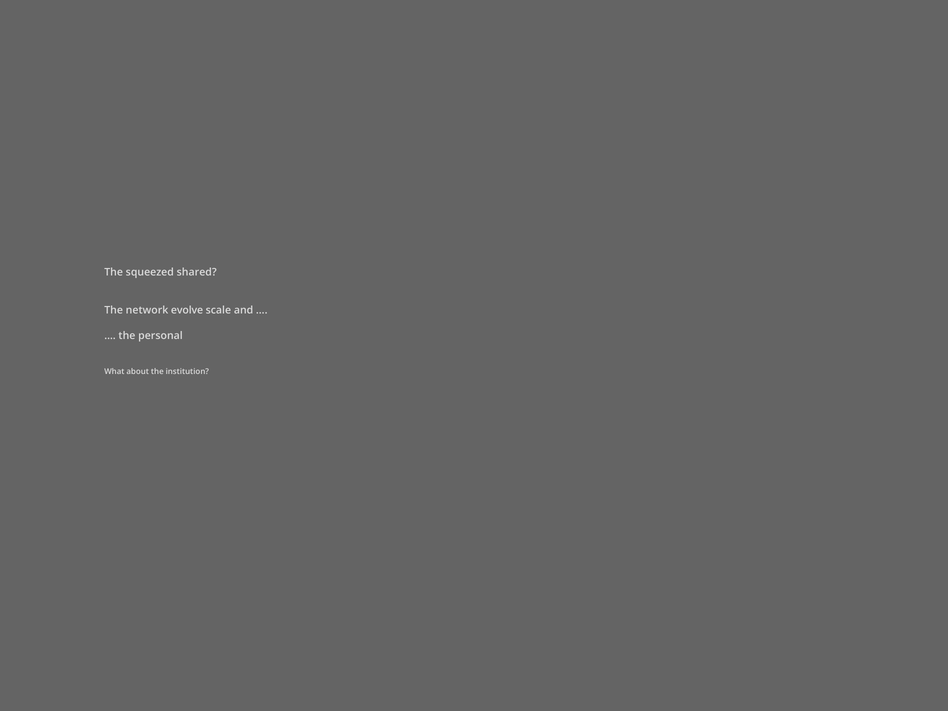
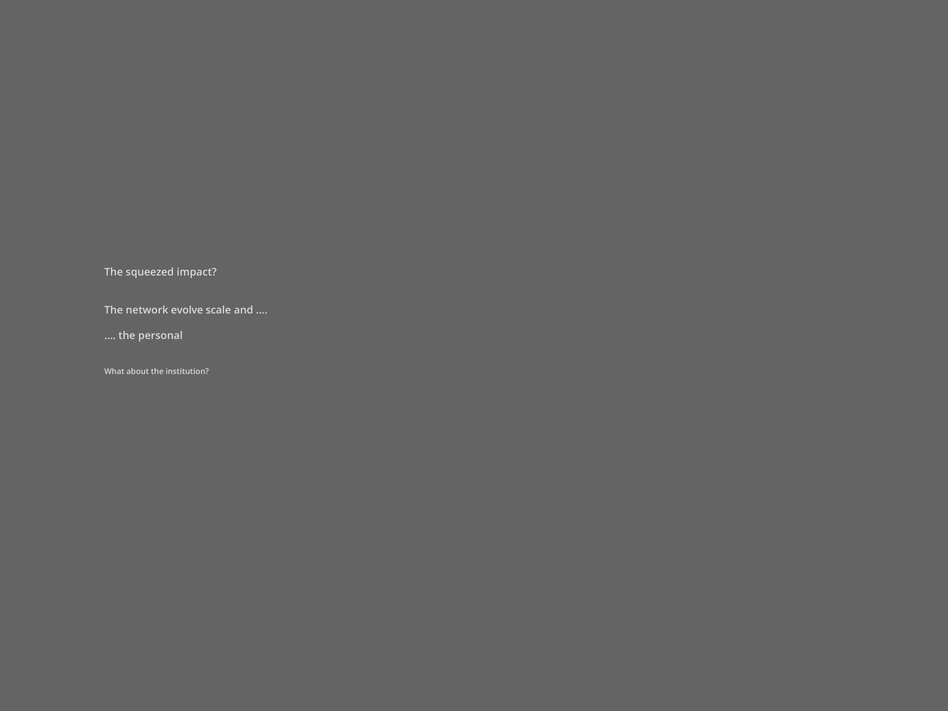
shared: shared -> impact (197, 272)
